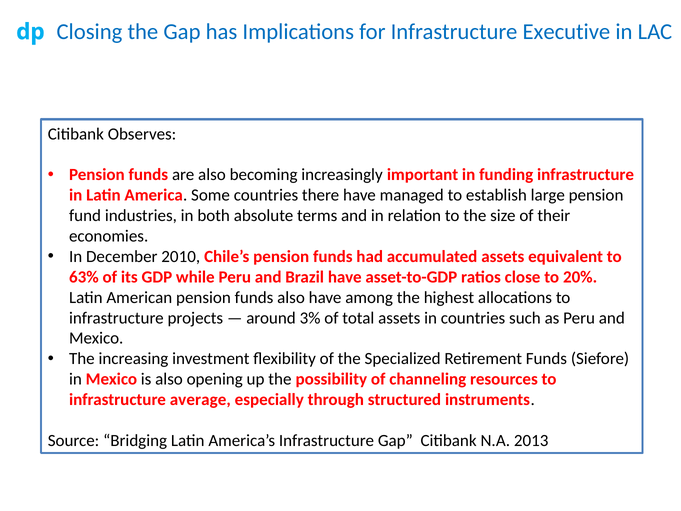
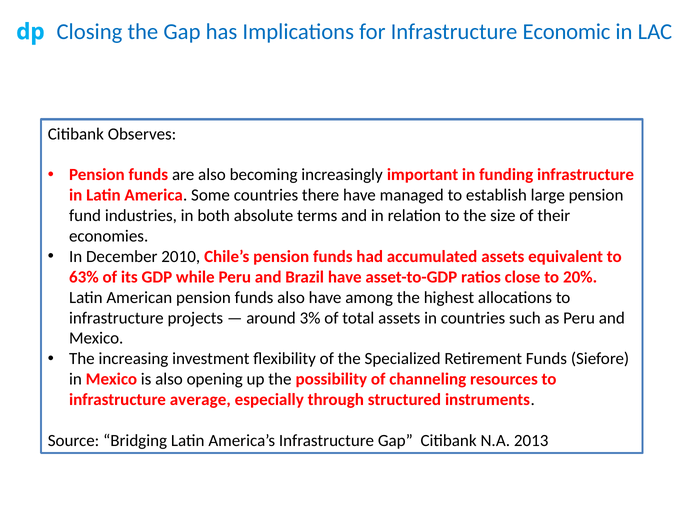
Executive: Executive -> Economic (566, 32)
